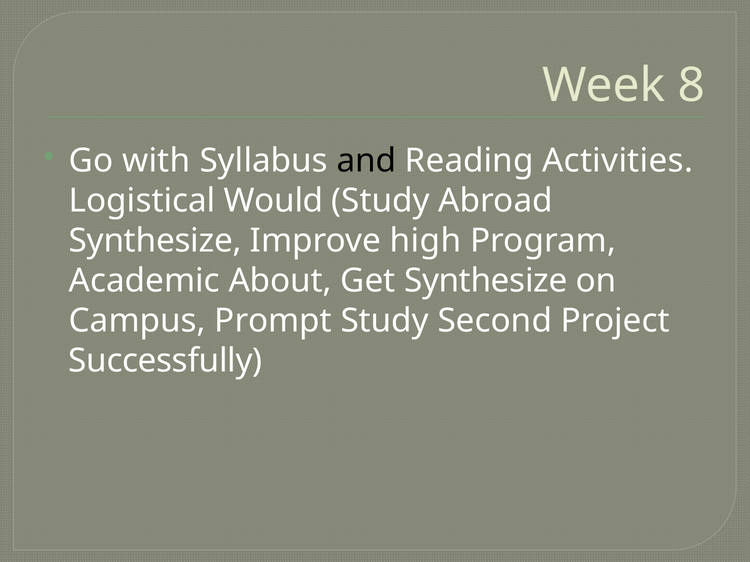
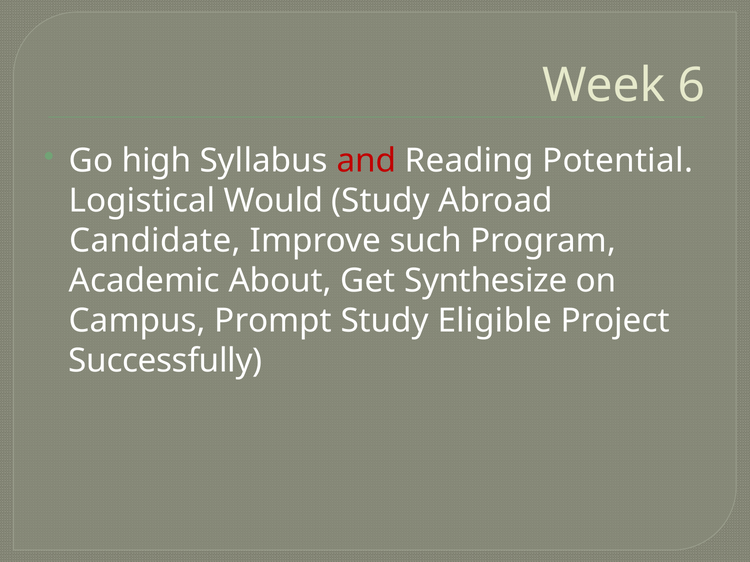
8: 8 -> 6 (691, 85)
with: with -> high (157, 161)
and colour: black -> red (366, 161)
Activities: Activities -> Potential (618, 161)
Synthesize: Synthesize -> Candidate (155, 241)
high: high -> such (426, 241)
Second: Second -> Eligible (495, 321)
